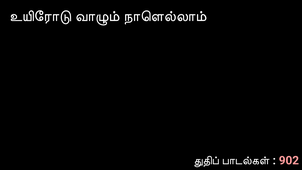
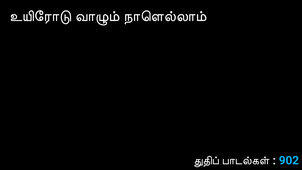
902 colour: pink -> light blue (289, 160)
